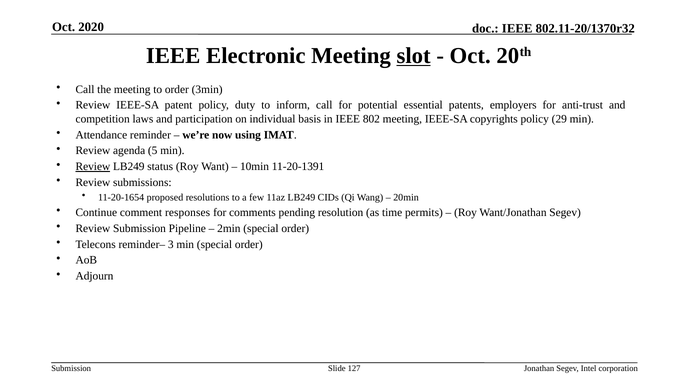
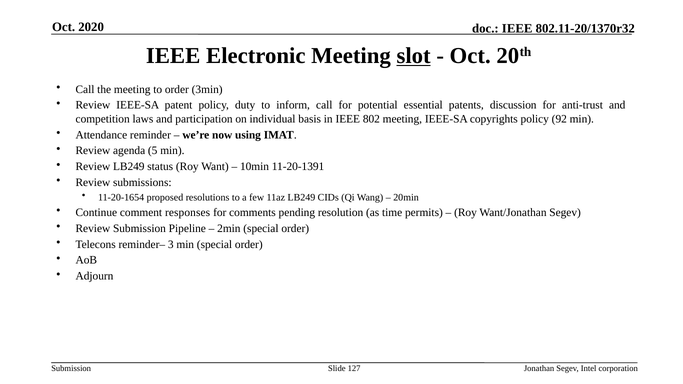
employers: employers -> discussion (513, 105)
29: 29 -> 92 (559, 119)
Review underline: present -> none (93, 167)
